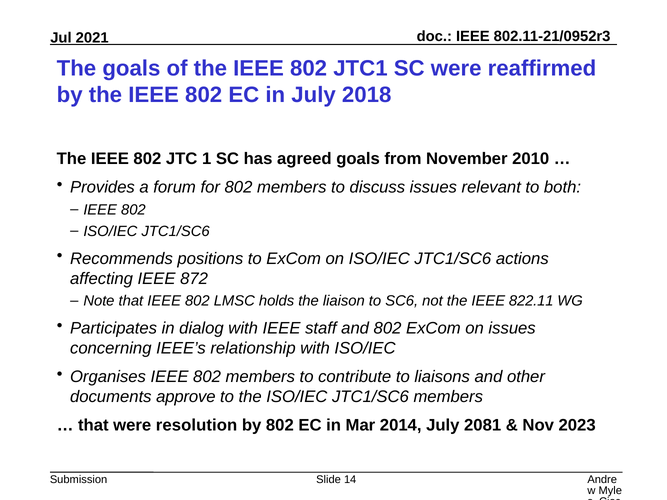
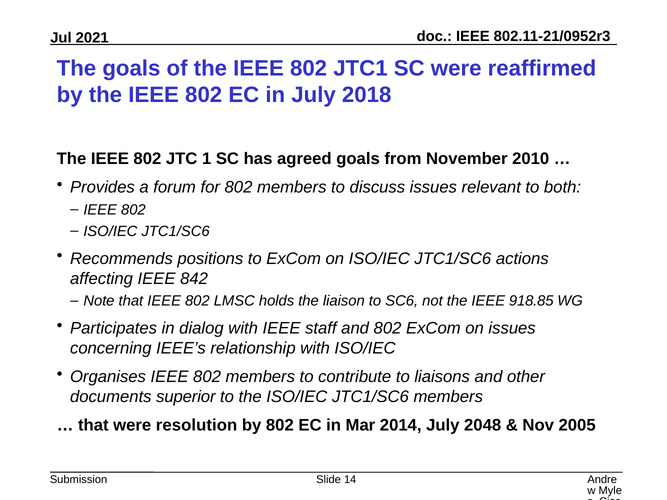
872: 872 -> 842 (194, 279)
822.11: 822.11 -> 918.85 (531, 301)
approve: approve -> superior (186, 397)
2081: 2081 -> 2048 (483, 425)
2023: 2023 -> 2005 (577, 425)
